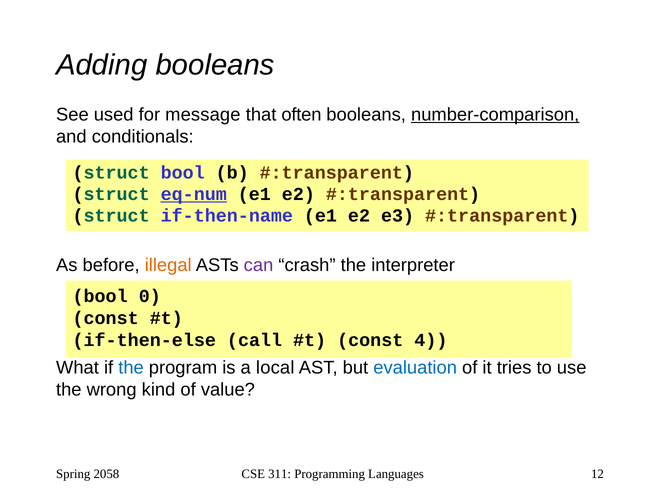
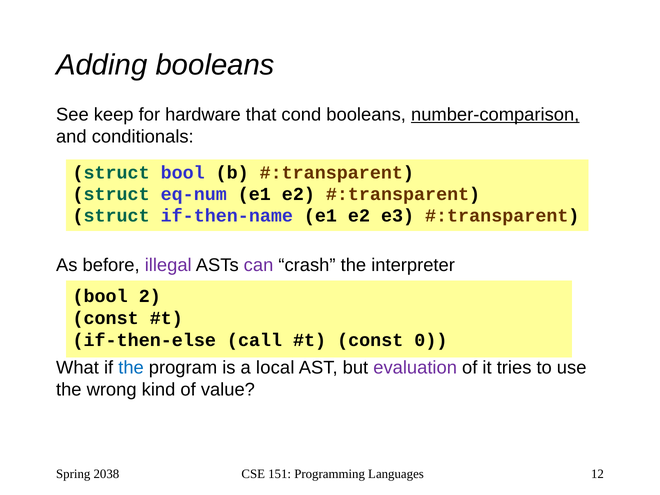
used: used -> keep (114, 115)
message: message -> hardware (203, 115)
often: often -> cond (301, 115)
eq-num underline: present -> none (194, 194)
illegal colour: orange -> purple (168, 265)
0: 0 -> 2 (150, 296)
4: 4 -> 0 (431, 340)
evaluation colour: blue -> purple (415, 368)
2058: 2058 -> 2038 (106, 474)
311: 311 -> 151 (280, 474)
